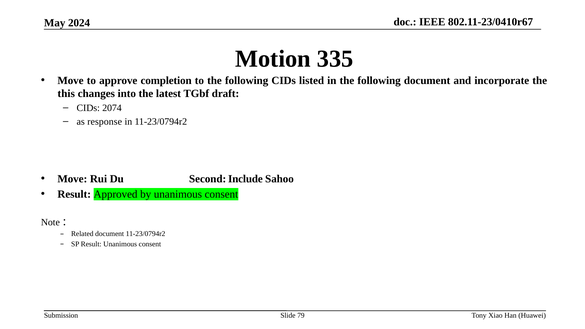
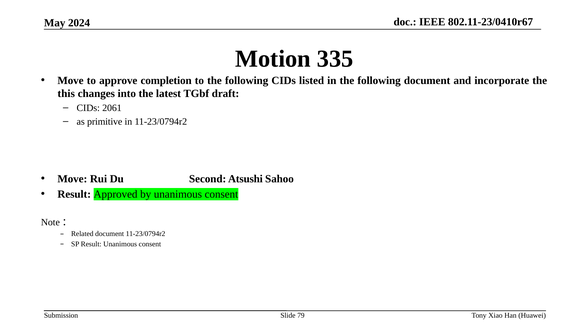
2074: 2074 -> 2061 (112, 108)
response: response -> primitive (105, 122)
Include: Include -> Atsushi (245, 179)
